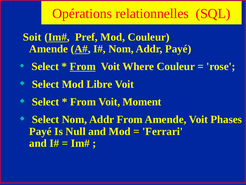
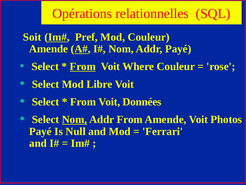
Moment: Moment -> Données (142, 102)
Nom underline: none -> present (74, 119)
Phases: Phases -> Photos (226, 119)
